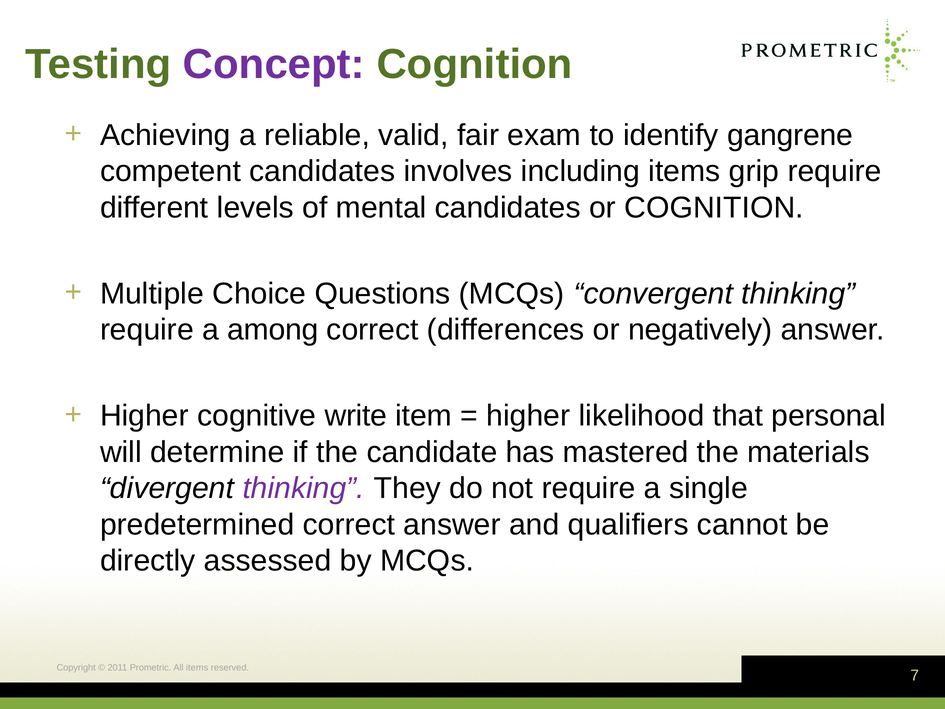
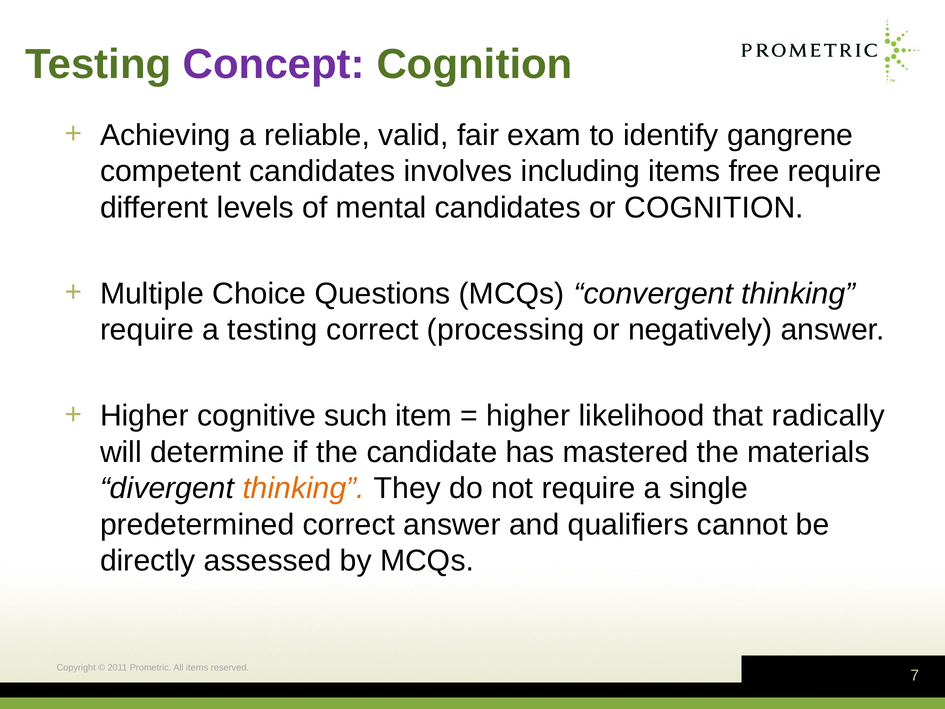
grip: grip -> free (754, 171)
a among: among -> testing (273, 330)
differences: differences -> processing (506, 330)
write: write -> such (356, 416)
personal: personal -> radically (828, 416)
thinking colour: purple -> orange (304, 488)
